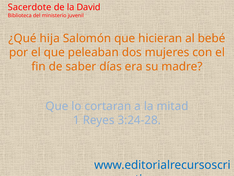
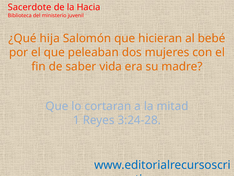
David: David -> Hacia (89, 7)
días: días -> vida (111, 66)
